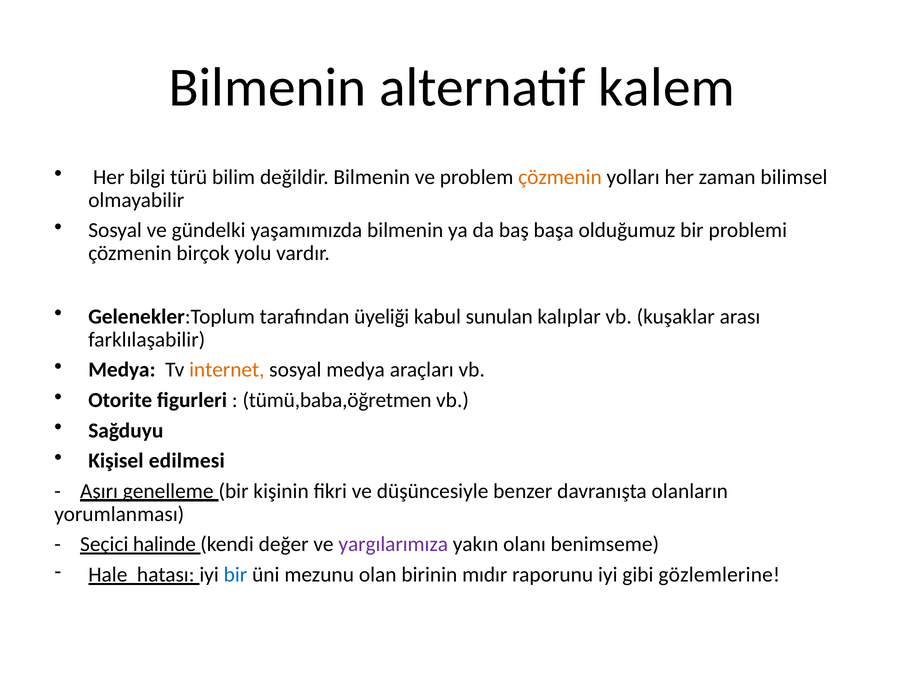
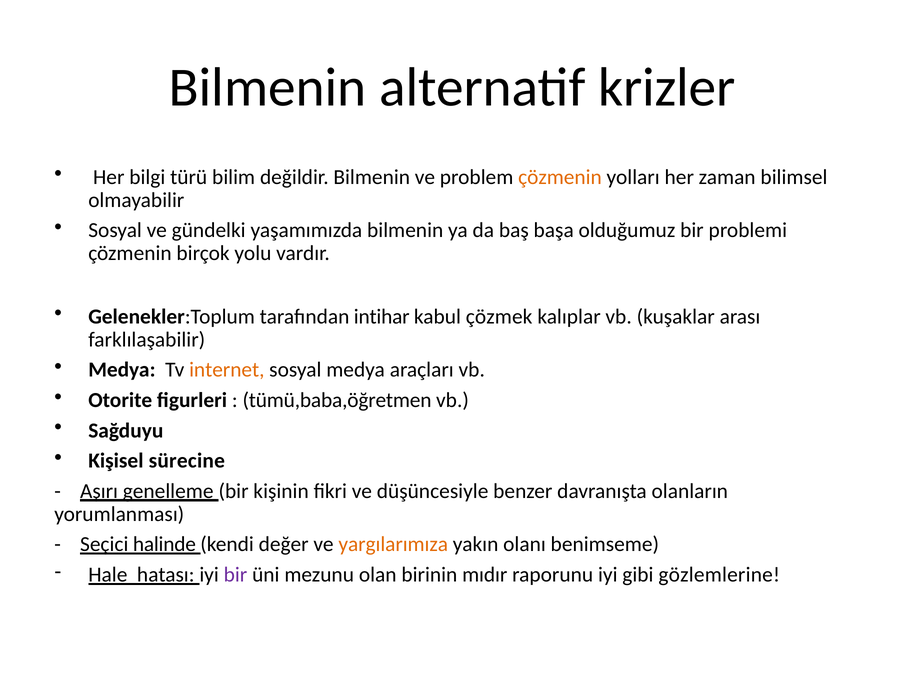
kalem: kalem -> krizler (667, 88)
üyeliği: üyeliği -> intihar (382, 317)
sunulan: sunulan -> çözmek (499, 317)
edilmesi: edilmesi -> sürecine (187, 461)
yargılarımıza colour: purple -> orange (393, 545)
bir colour: blue -> purple (235, 575)
